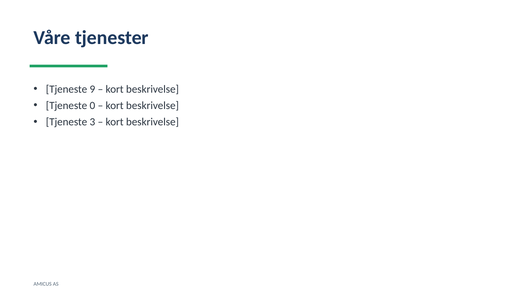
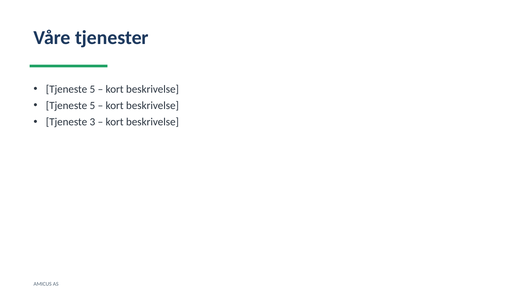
9: 9 -> 5 (92, 89)
0: 0 -> 5 (92, 106)
